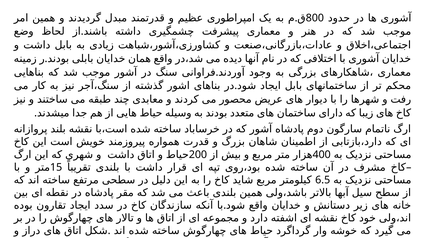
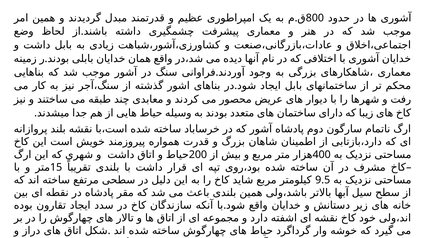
6.5: 6.5 -> 9.5 (323, 180)
